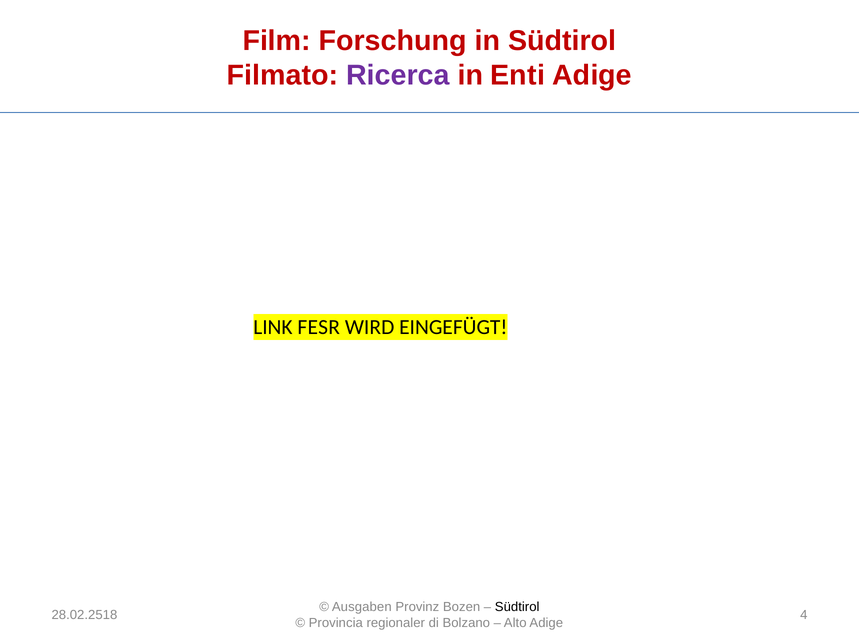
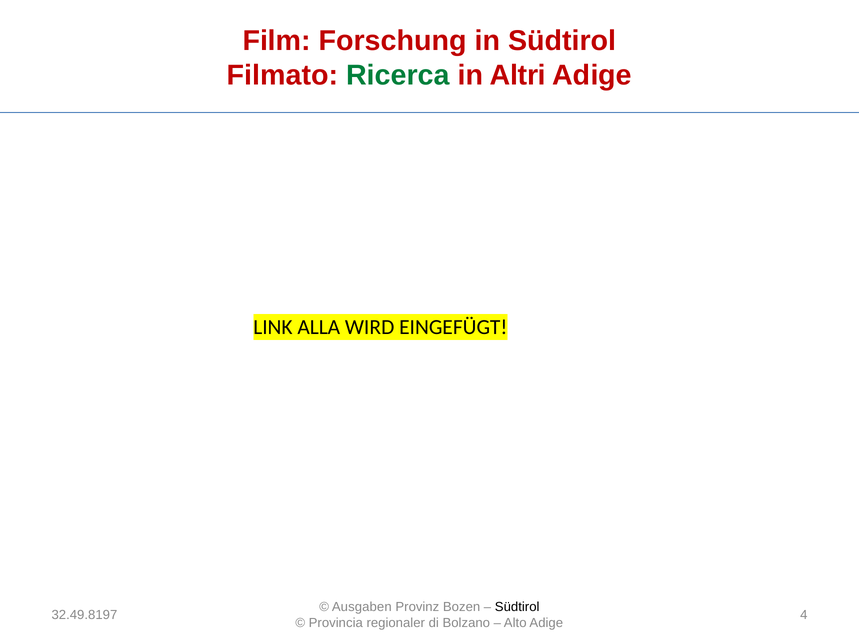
Ricerca colour: purple -> green (398, 75)
Enti: Enti -> Altri (518, 75)
FESR: FESR -> ALLA (319, 327)
28.02.2518: 28.02.2518 -> 32.49.8197 (84, 615)
